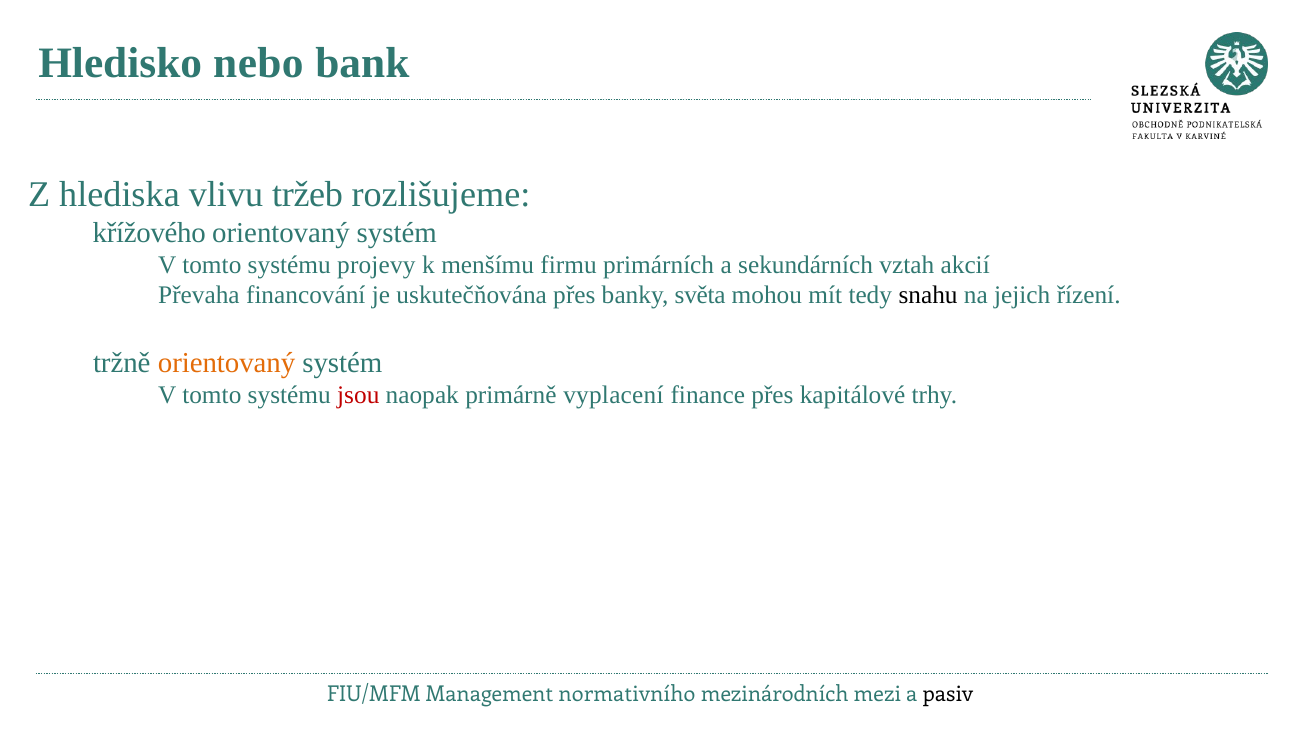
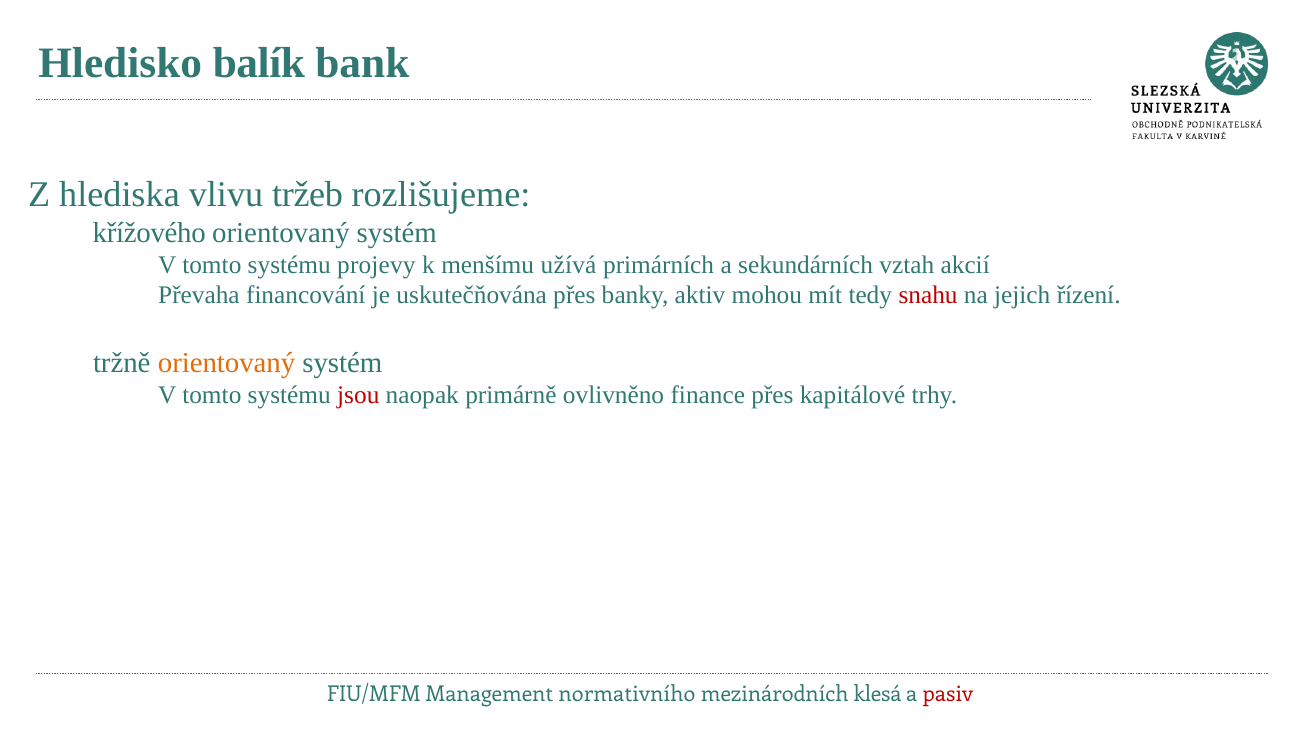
nebo: nebo -> balík (259, 63)
firmu: firmu -> užívá (569, 265)
světa: světa -> aktiv (700, 295)
snahu colour: black -> red (928, 295)
vyplacení: vyplacení -> ovlivněno (614, 395)
mezi: mezi -> klesá (878, 694)
pasiv colour: black -> red (948, 694)
